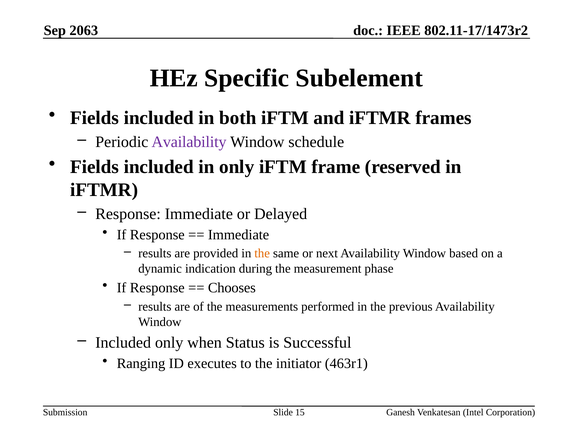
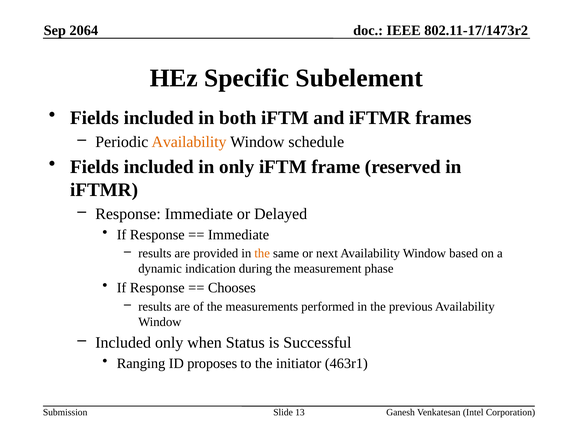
2063: 2063 -> 2064 (84, 31)
Availability colour: purple -> orange (189, 142)
executes: executes -> proposes (212, 363)
15: 15 -> 13 (300, 412)
